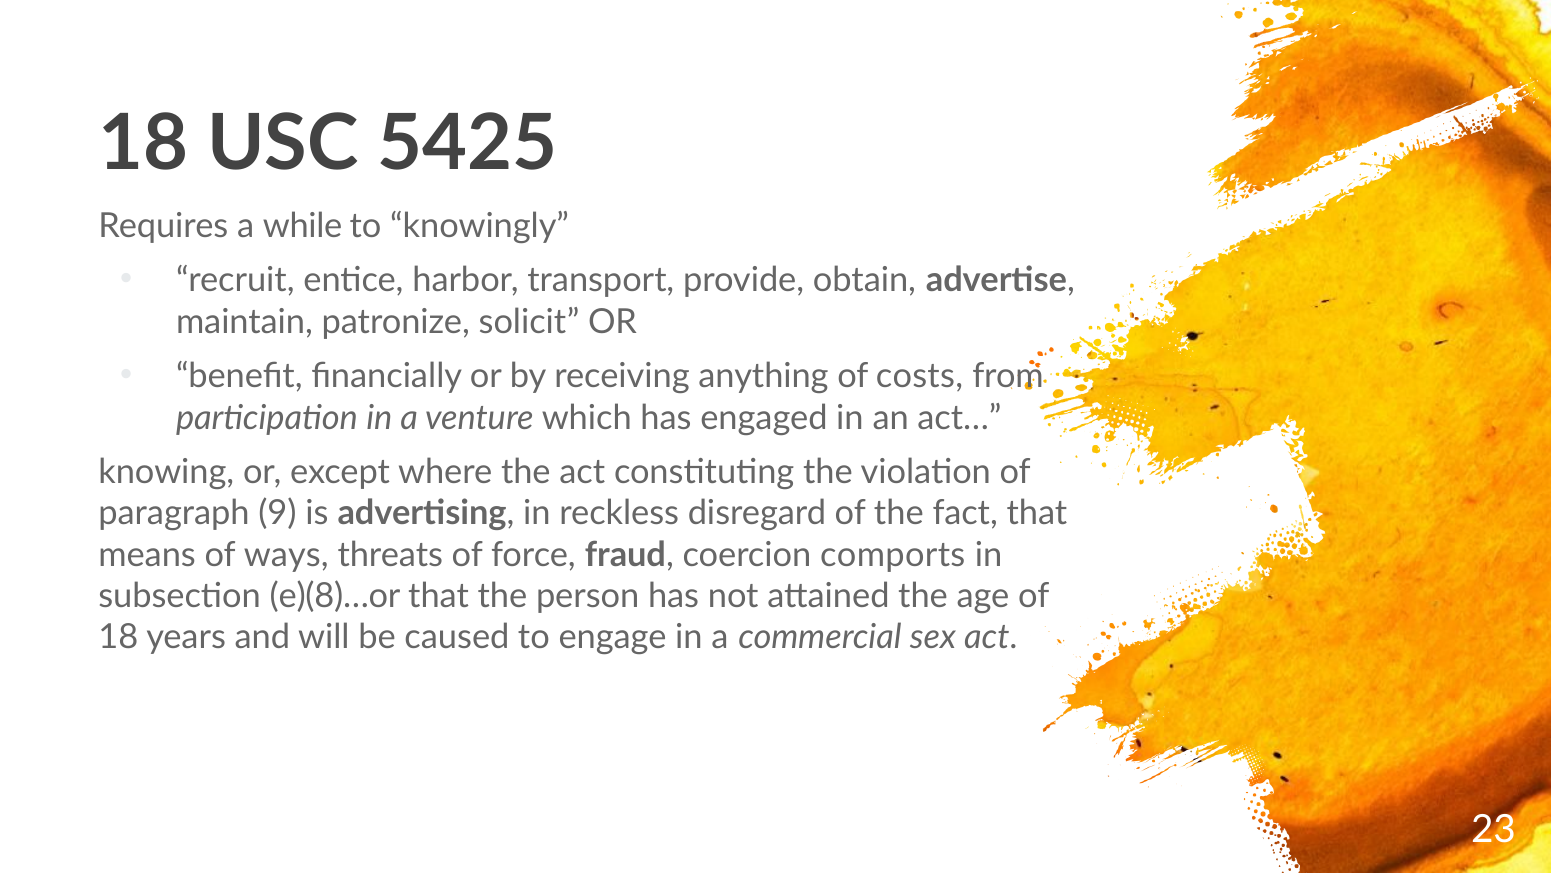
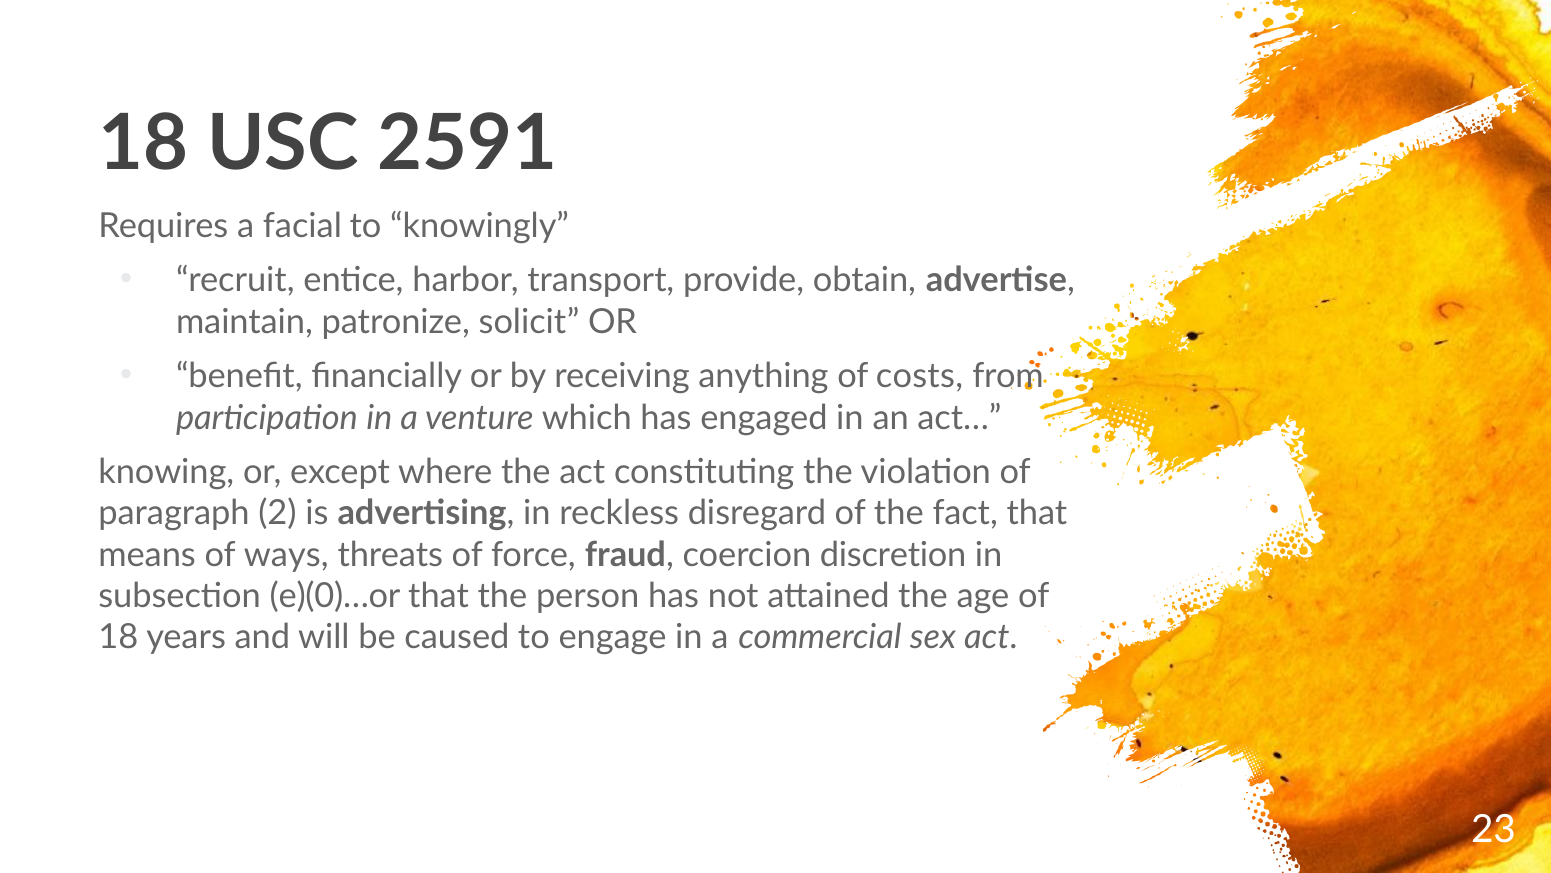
5425: 5425 -> 2591 (467, 144)
while: while -> facial (302, 226)
9: 9 -> 2 (277, 513)
comports: comports -> discretion (893, 554)
e)(8)…or: e)(8)…or -> e)(0)…or (335, 596)
